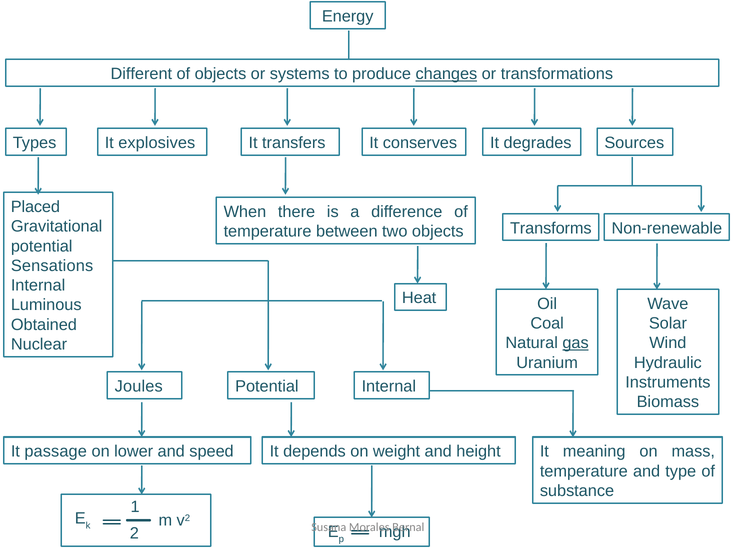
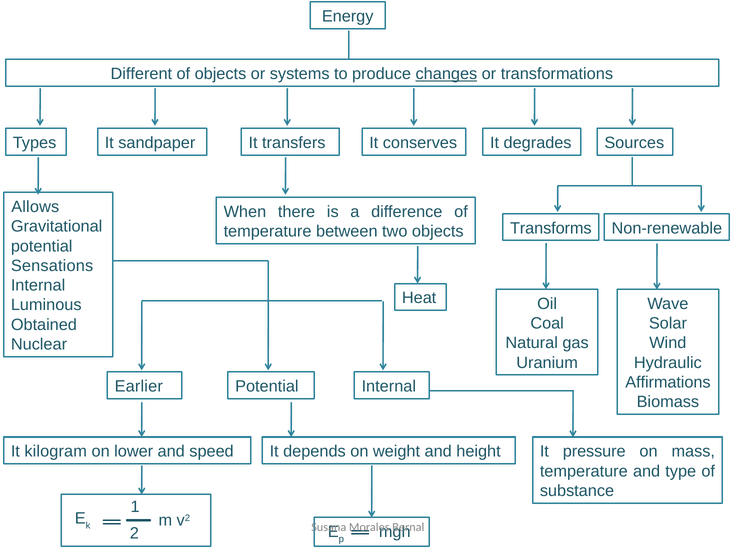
explosives: explosives -> sandpaper (157, 143)
Placed: Placed -> Allows (35, 207)
gas underline: present -> none (576, 343)
Instruments: Instruments -> Affirmations (668, 382)
Joules: Joules -> Earlier (139, 386)
passage: passage -> kilogram (56, 452)
meaning: meaning -> pressure (594, 452)
